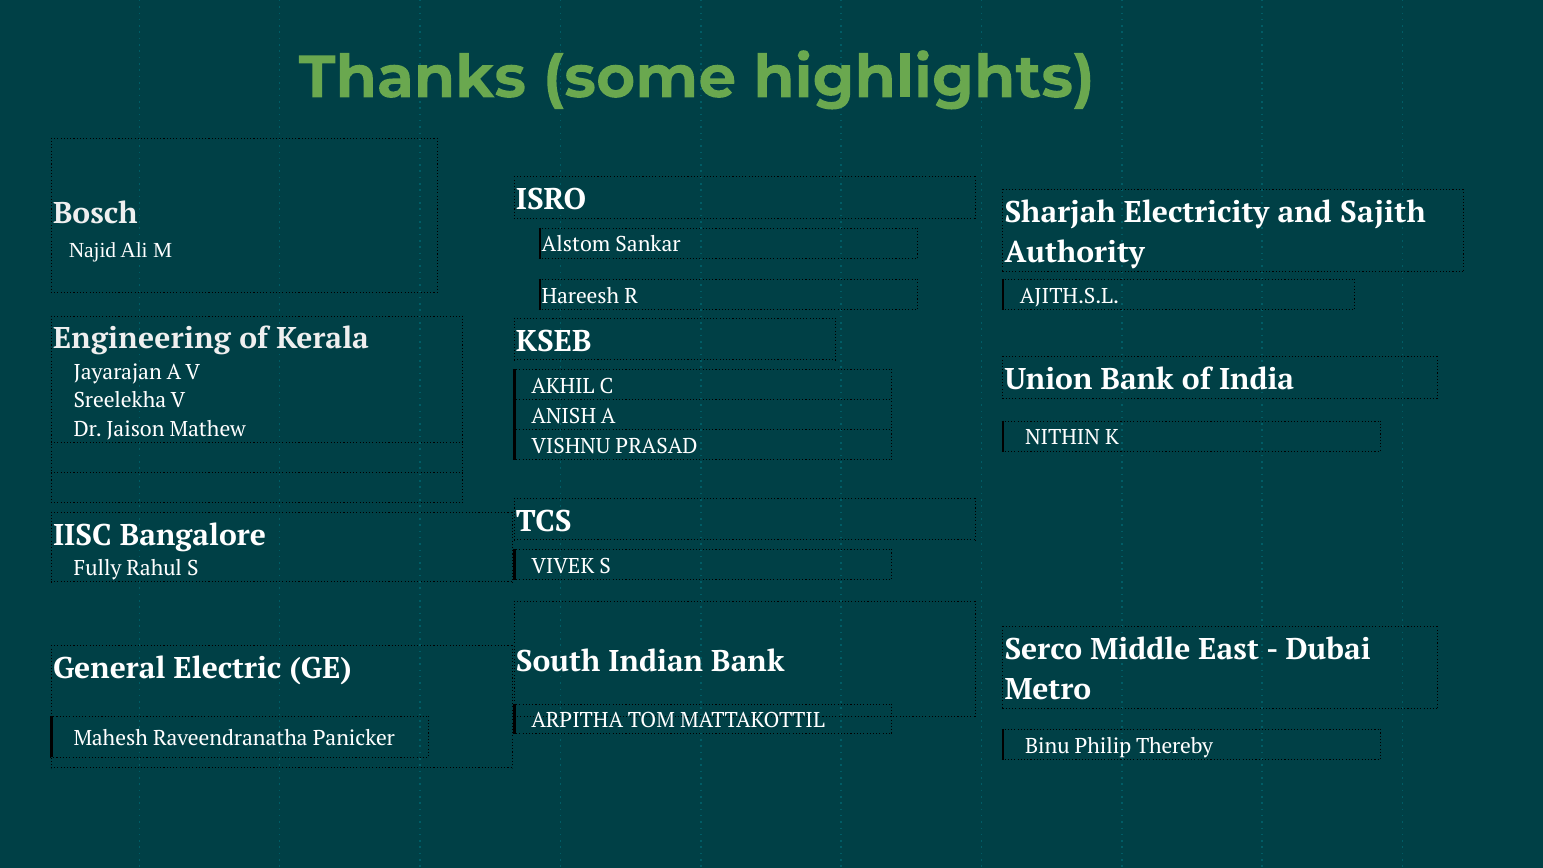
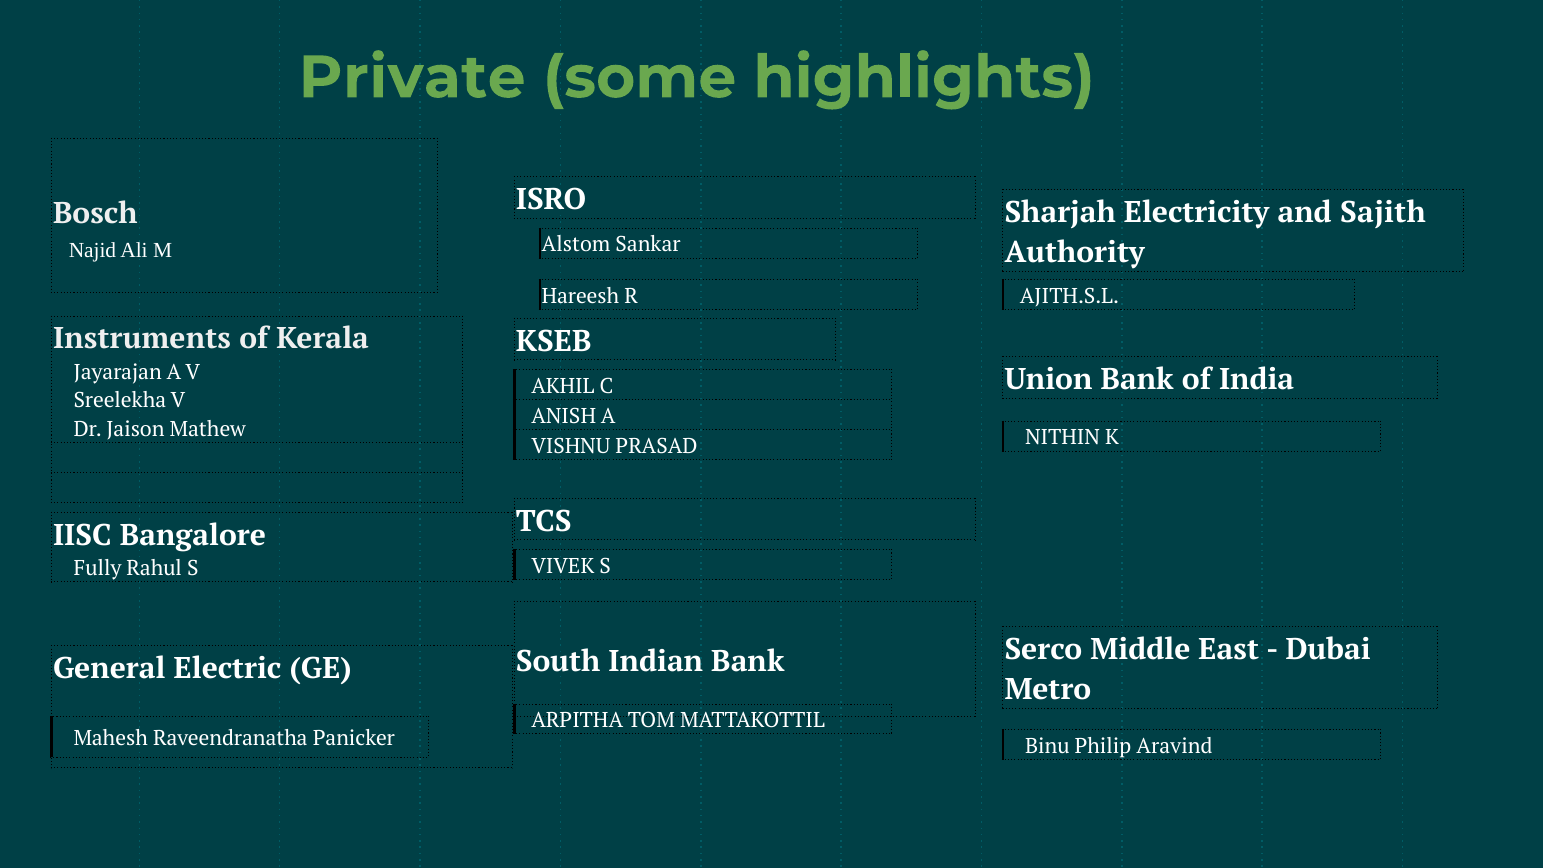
Thanks: Thanks -> Private (412, 78)
Engineering: Engineering -> Instruments (142, 339)
Thereby: Thereby -> Aravind (1174, 746)
